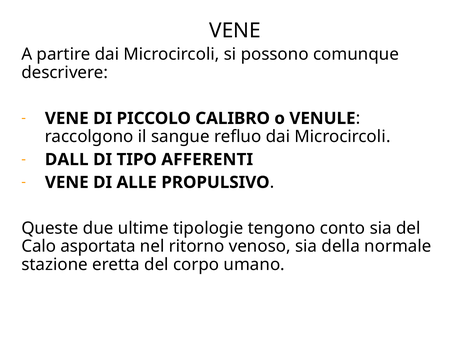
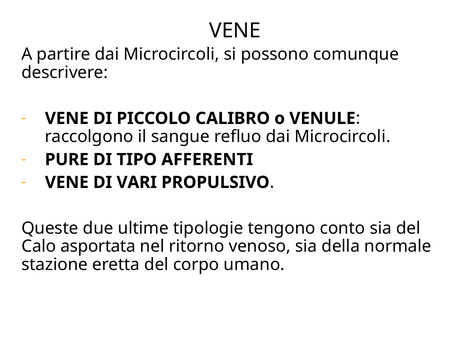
DALL: DALL -> PURE (67, 160)
ALLE: ALLE -> VARI (137, 183)
